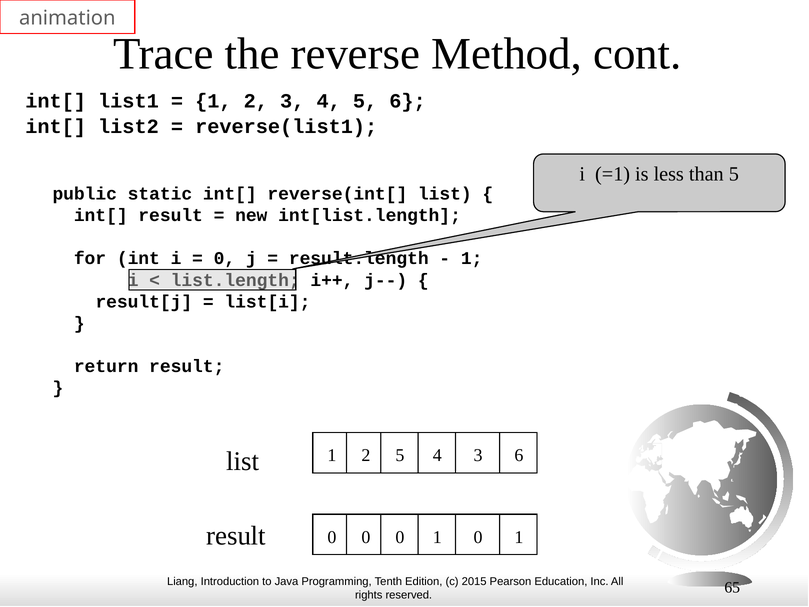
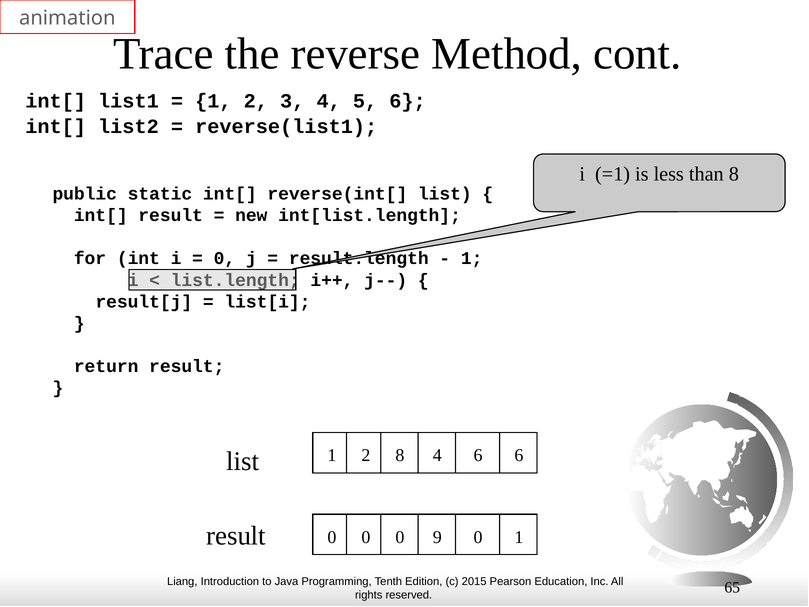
than 5: 5 -> 8 (734, 174)
2 5: 5 -> 8 (400, 455)
4 3: 3 -> 6 (478, 455)
0 0 1: 1 -> 9 (437, 537)
